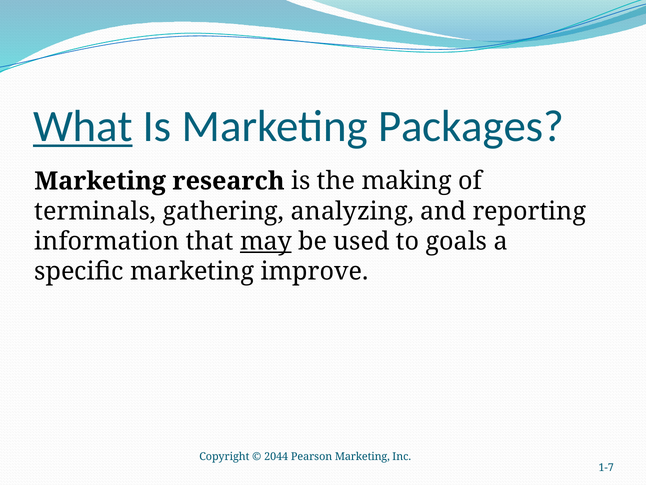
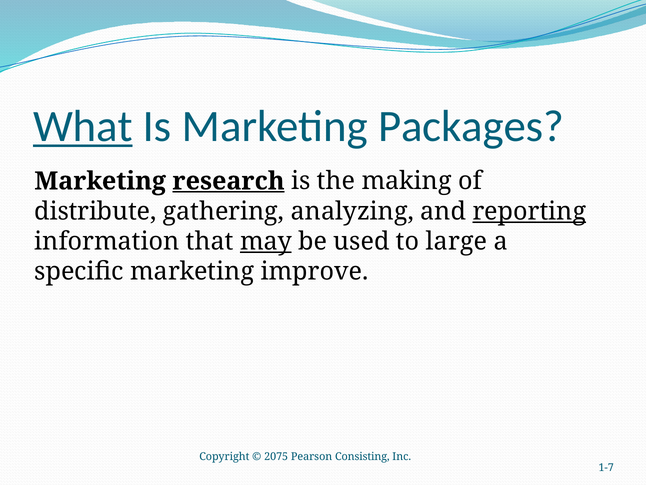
research underline: none -> present (229, 181)
terminals: terminals -> distribute (95, 211)
reporting underline: none -> present (529, 211)
goals: goals -> large (456, 241)
2044: 2044 -> 2075 (276, 456)
Pearson Marketing: Marketing -> Consisting (362, 456)
